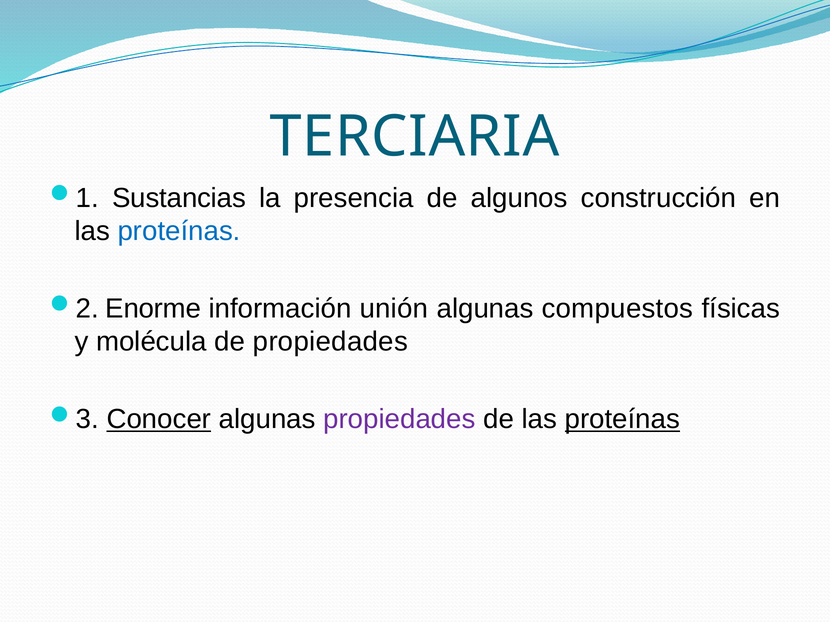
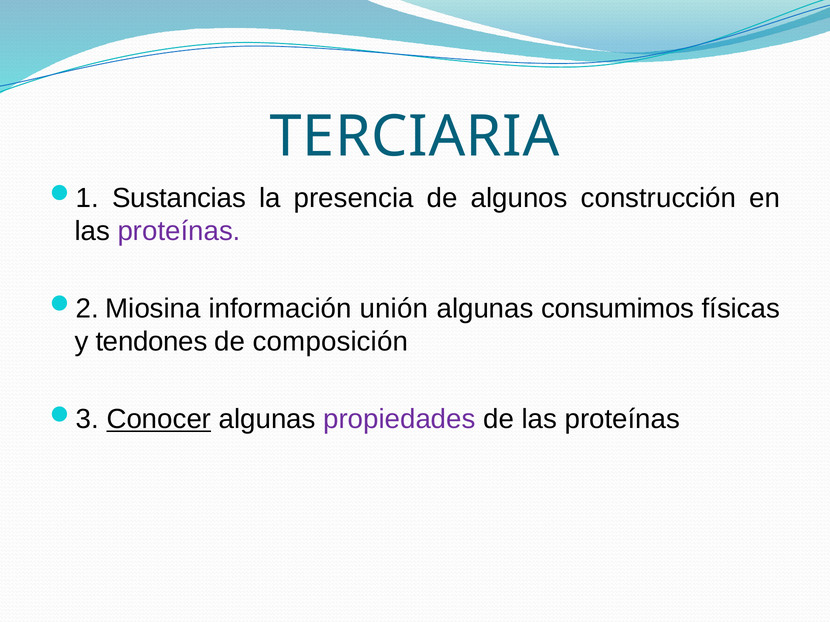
proteínas colour: blue -> purple (179, 232)
Enorme: Enorme -> Miosina (153, 309)
compuestos: compuestos -> consumimos (618, 309)
molécula: molécula -> tendones (151, 342)
de propiedades: propiedades -> composición (330, 342)
proteínas underline: present -> none (622, 420)
